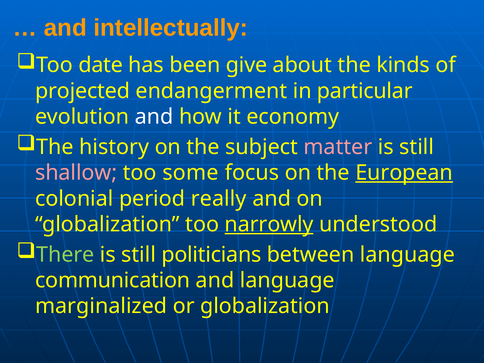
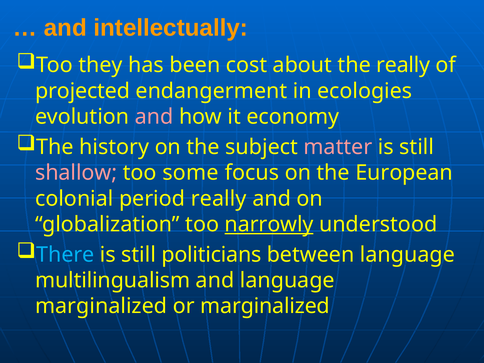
date: date -> they (100, 65)
give: give -> cost (247, 65)
the kinds: kinds -> really (403, 65)
particular: particular -> ecologies (365, 91)
and colour: white -> pink (154, 117)
European underline: present -> none (404, 173)
There colour: light green -> light blue (65, 255)
communication: communication -> multilingualism (113, 280)
or globalization: globalization -> marginalized (265, 306)
